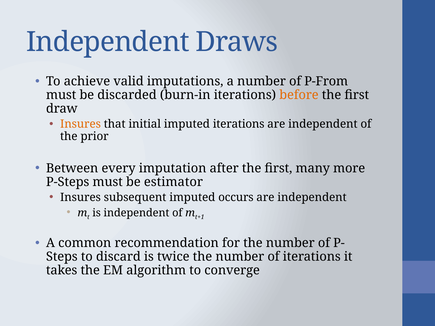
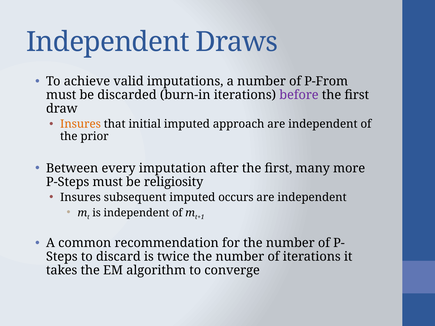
before colour: orange -> purple (299, 95)
imputed iterations: iterations -> approach (239, 124)
estimator: estimator -> religiosity (174, 182)
